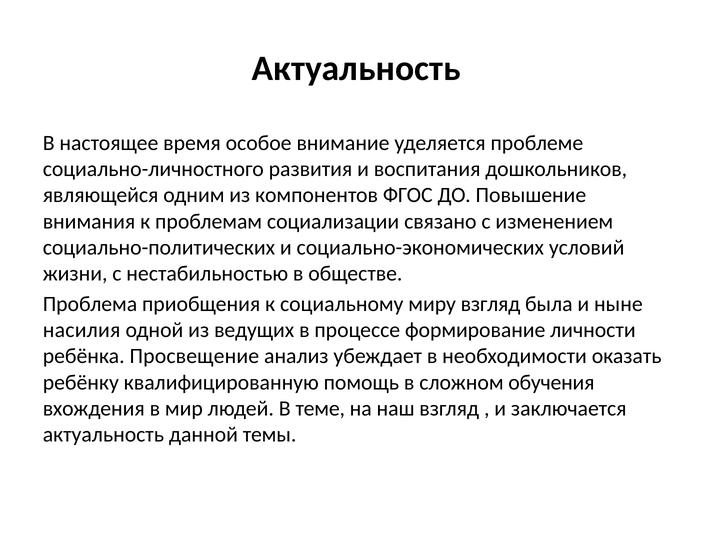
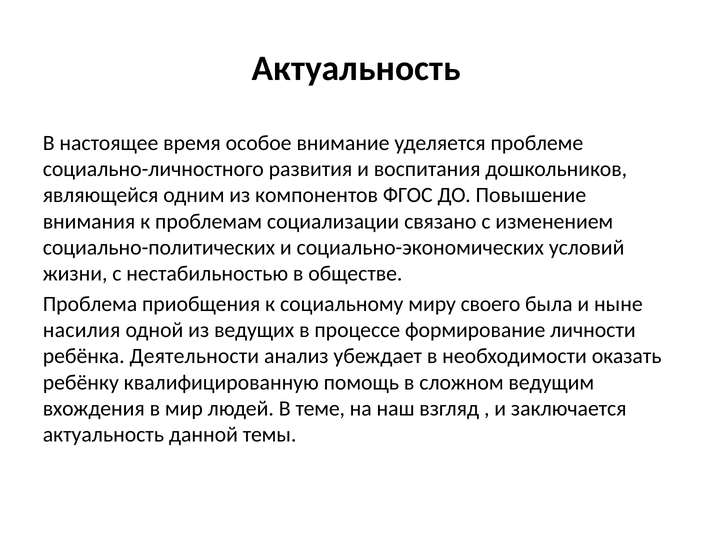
миру взгляд: взгляд -> своего (491, 304)
Просвещение: Просвещение -> Деятельности (194, 356)
обучения: обучения -> ведущим (551, 382)
